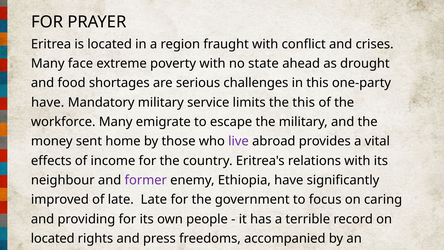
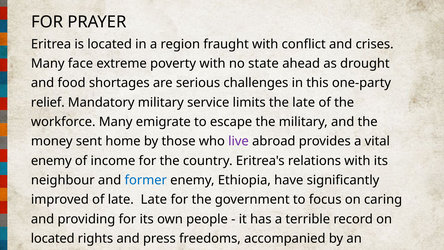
have: have -> relief (48, 102)
the this: this -> late (304, 102)
effects: effects -> enemy (51, 161)
former colour: purple -> blue (146, 180)
